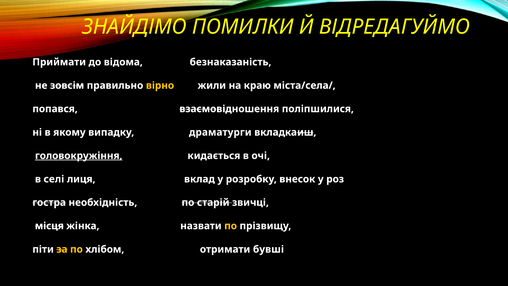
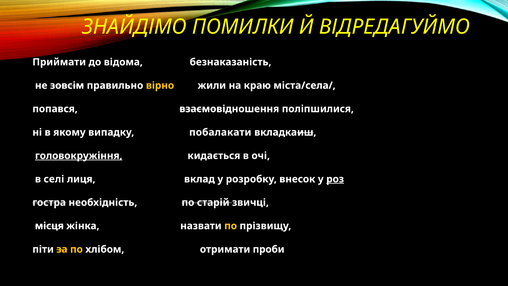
драматурги: драматурги -> побалакати (220, 132)
роз underline: none -> present (335, 179)
бувші: бувші -> проби (269, 249)
